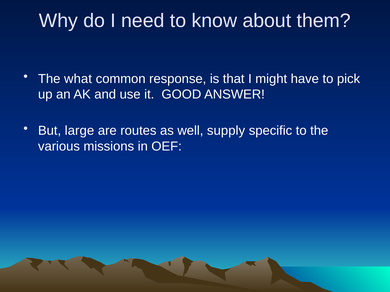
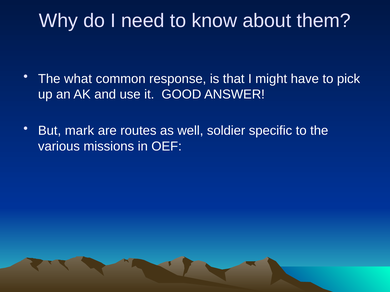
large: large -> mark (79, 131)
supply: supply -> soldier (226, 131)
